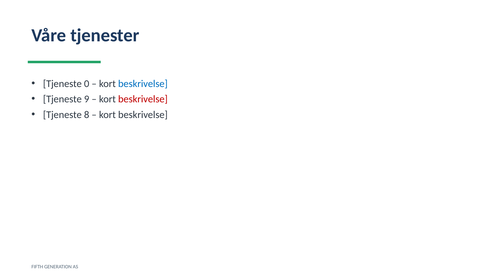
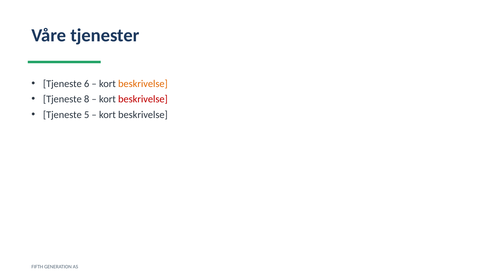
0: 0 -> 6 (87, 84)
beskrivelse colour: blue -> orange (143, 84)
9: 9 -> 8 (87, 99)
8: 8 -> 5 (87, 115)
